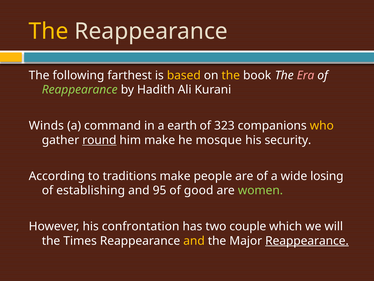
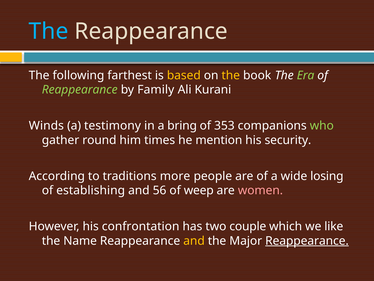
The colour: yellow -> light blue (49, 31)
Era colour: pink -> light green (306, 75)
Hadith: Hadith -> Family (156, 90)
command: command -> testimony (113, 126)
earth: earth -> bring (182, 126)
323: 323 -> 353 (224, 126)
who colour: yellow -> light green (322, 126)
round underline: present -> none (99, 140)
him make: make -> times (160, 140)
mosque: mosque -> mention (219, 140)
traditions make: make -> more (175, 176)
95: 95 -> 56 (160, 190)
good: good -> weep (199, 190)
women colour: light green -> pink (260, 190)
will: will -> like (334, 226)
Times: Times -> Name (80, 240)
